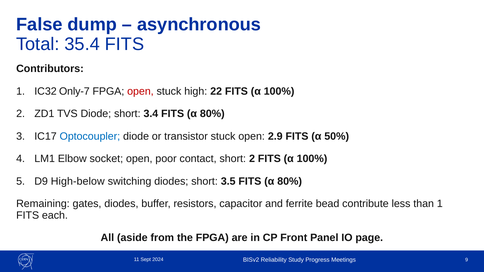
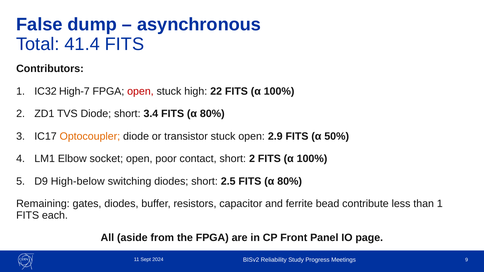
35.4: 35.4 -> 41.4 (82, 44)
Only-7: Only-7 -> High-7 (74, 91)
Optocoupler colour: blue -> orange (90, 136)
3.5: 3.5 -> 2.5 (228, 181)
